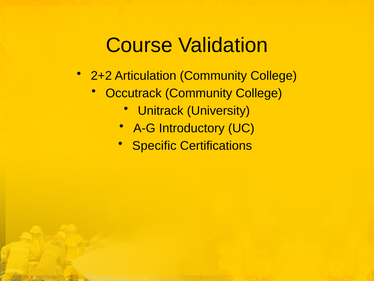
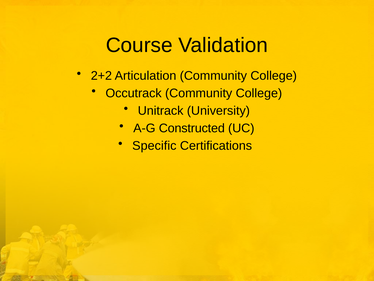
Introductory: Introductory -> Constructed (192, 128)
